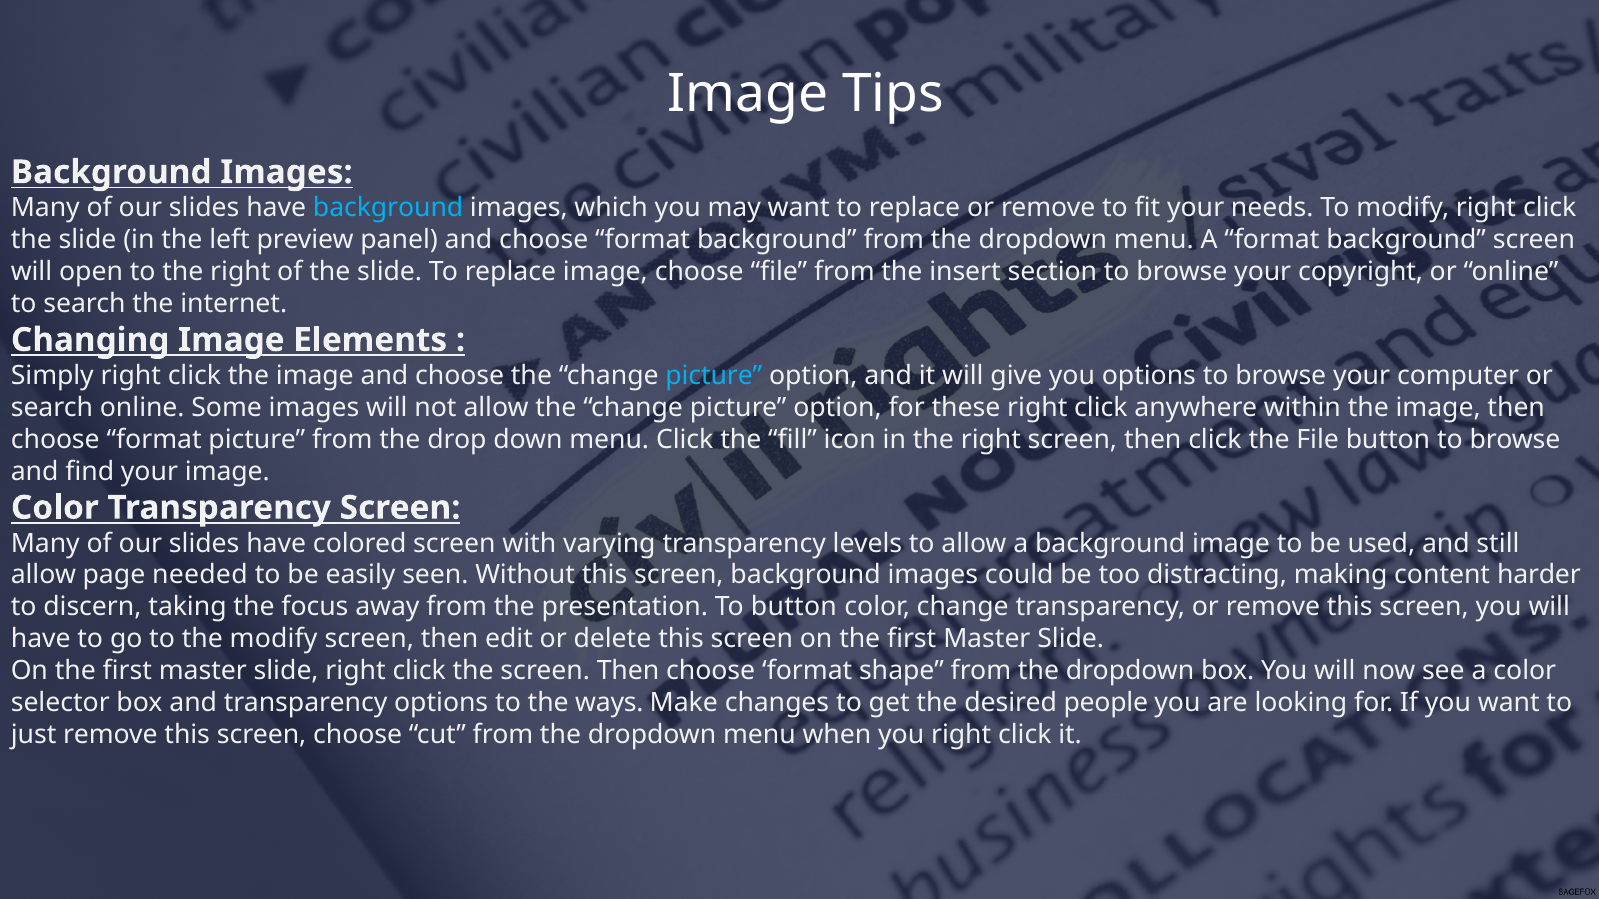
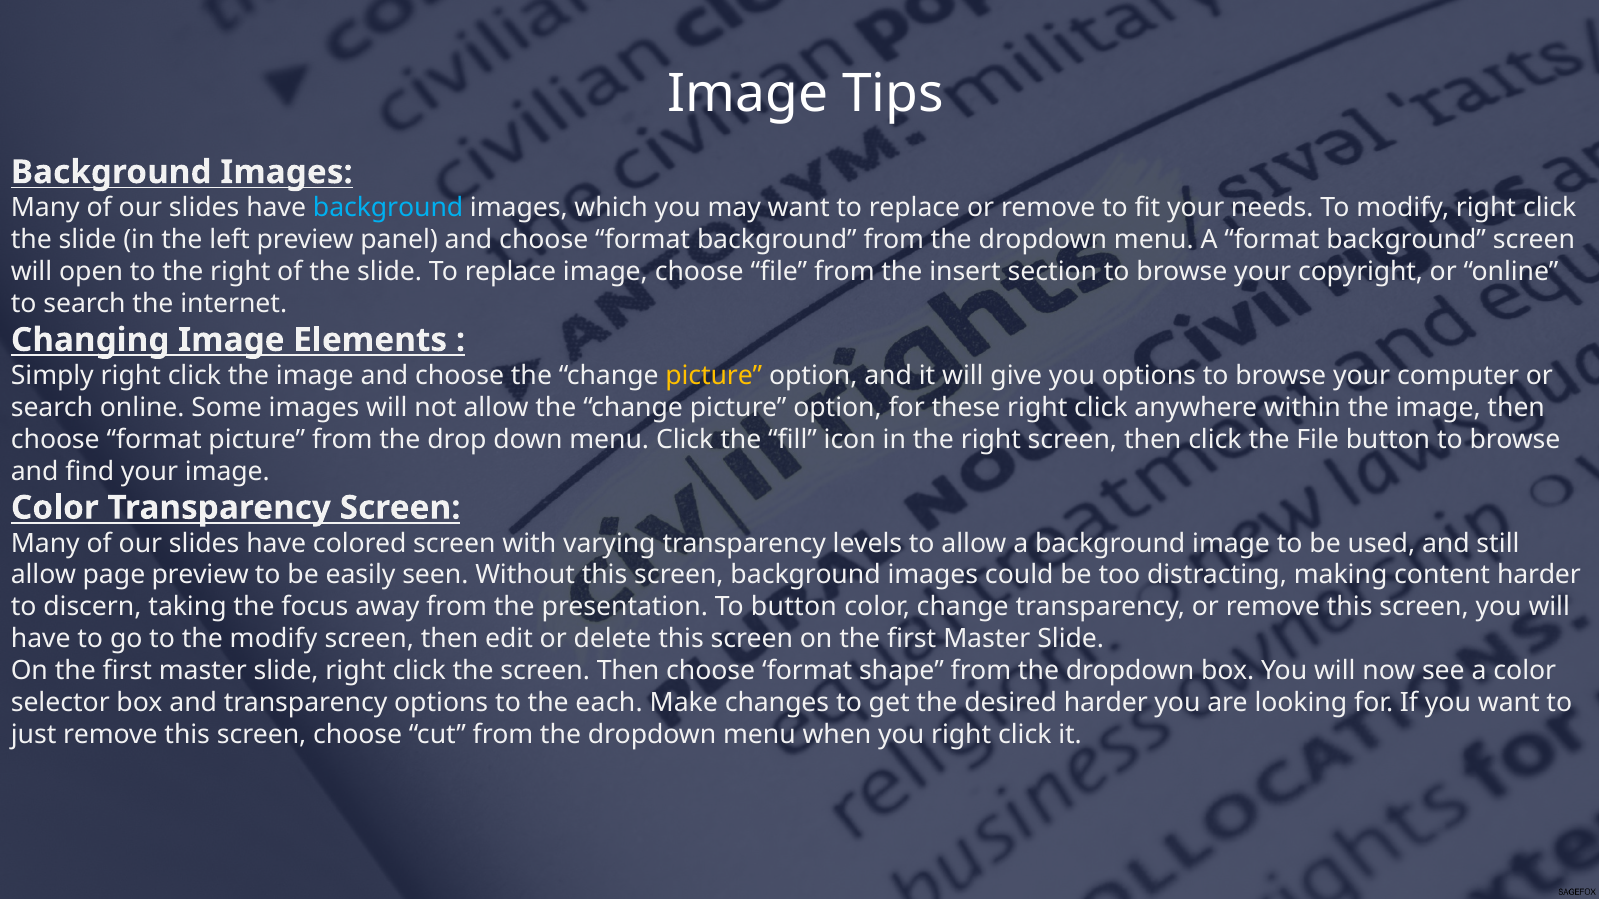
picture colour: light blue -> yellow (714, 376)
page needed: needed -> preview (200, 575)
ways: ways -> each (609, 703)
desired people: people -> harder (1106, 703)
